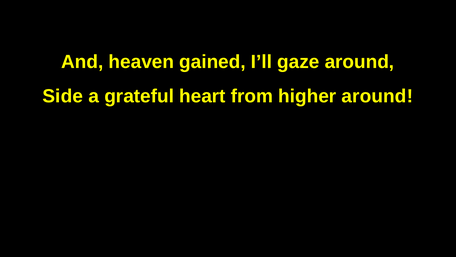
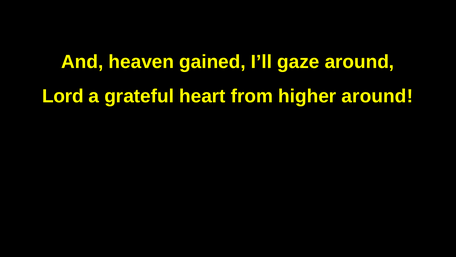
Side: Side -> Lord (63, 96)
